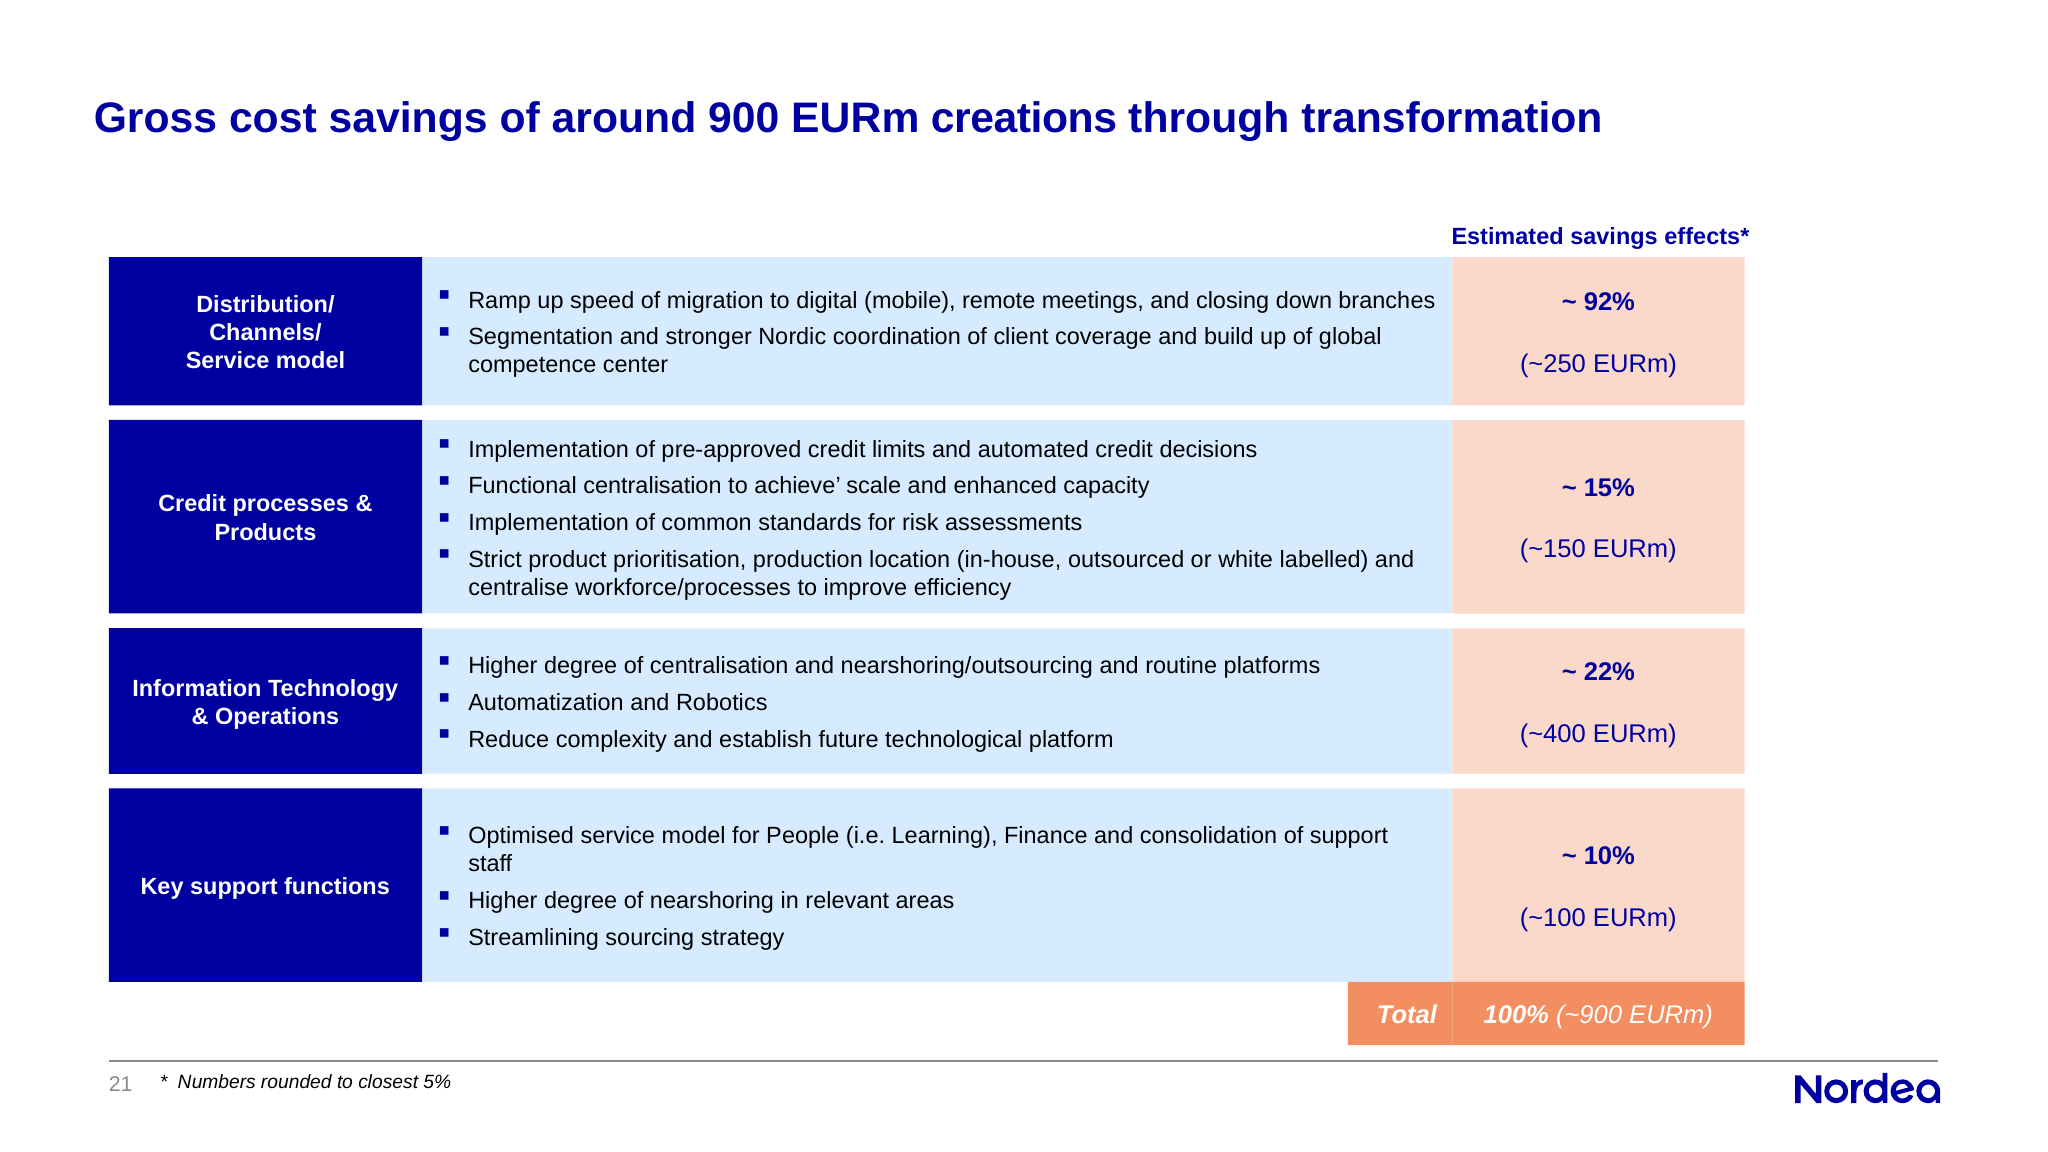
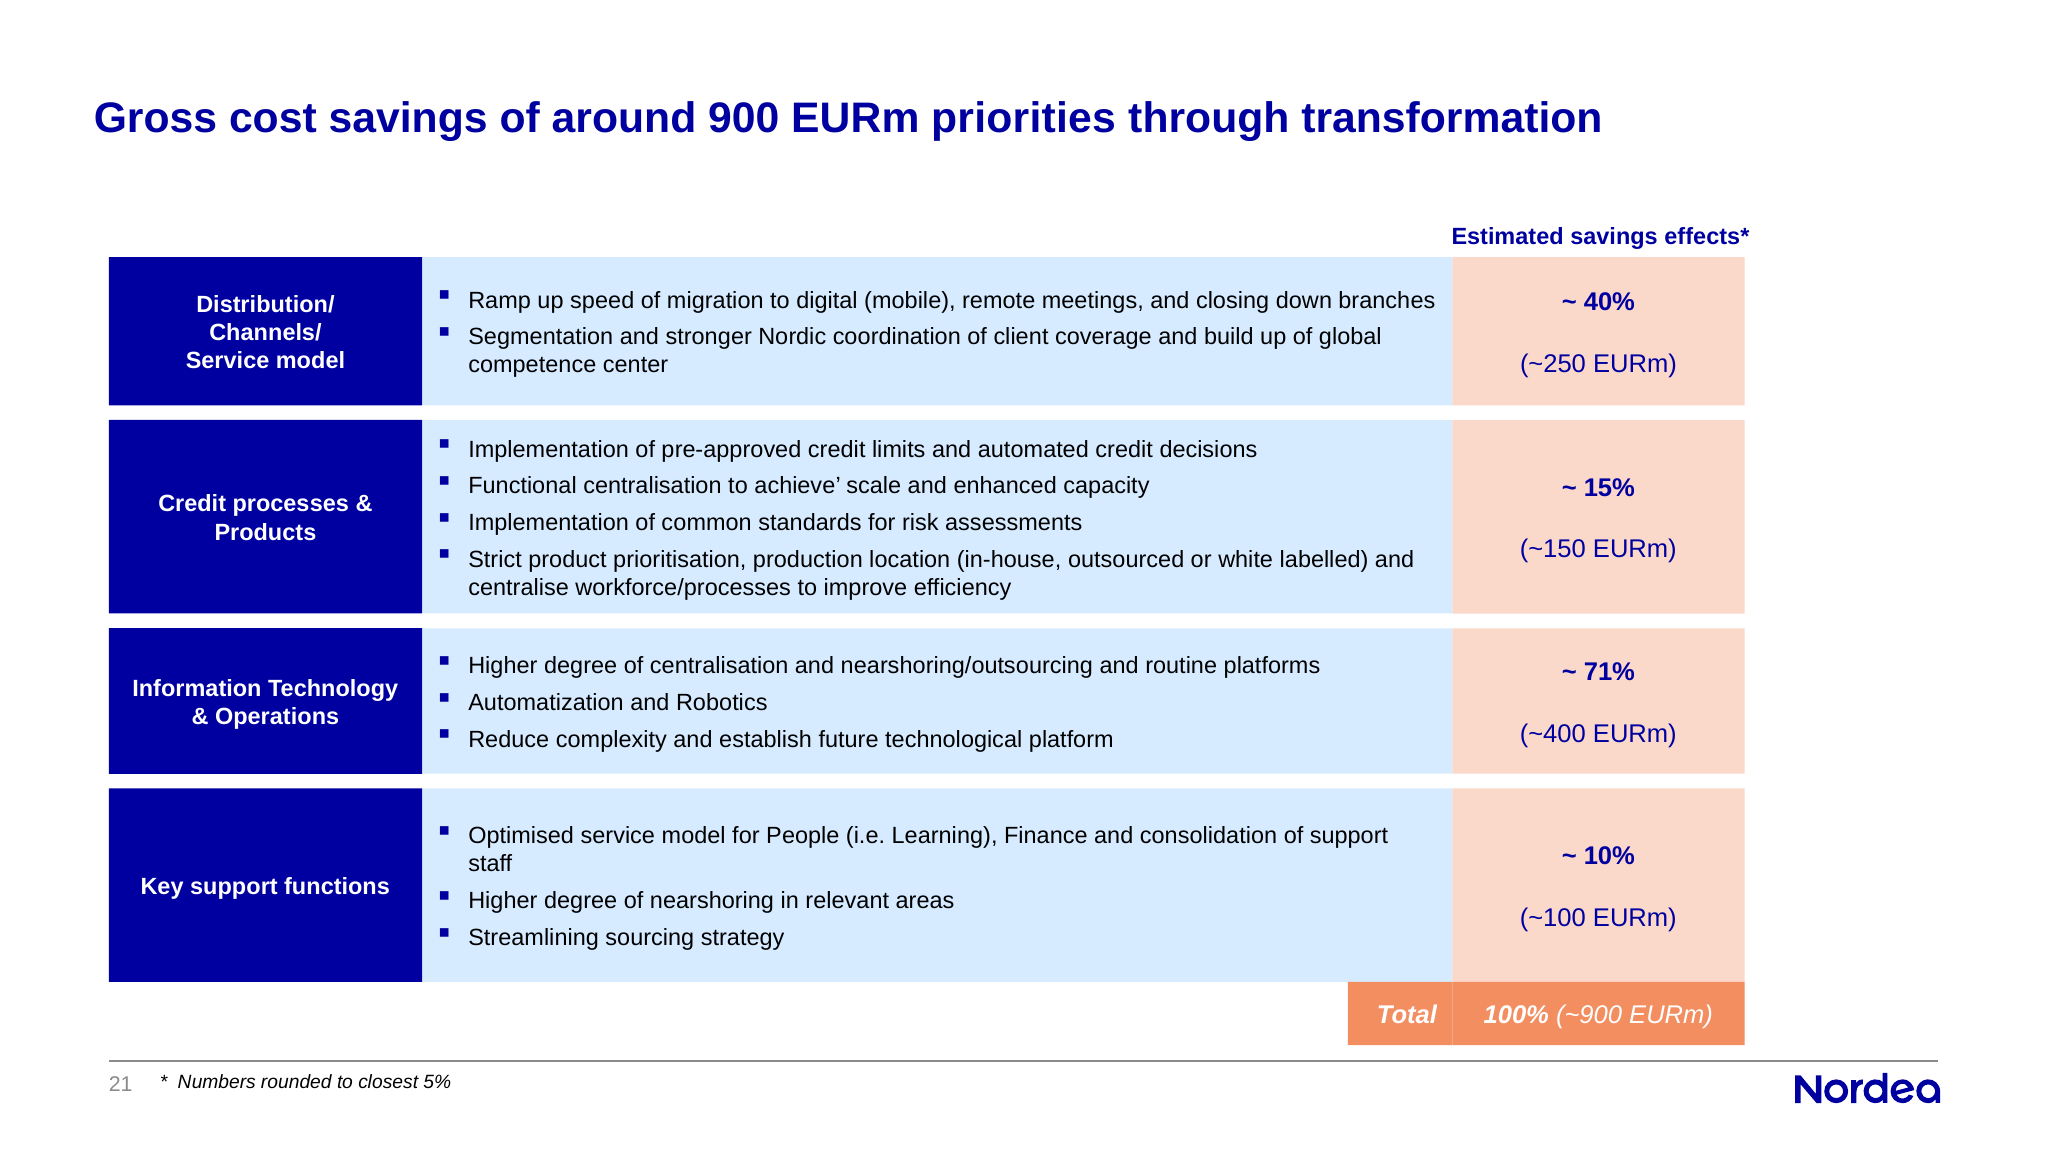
creations: creations -> priorities (1024, 119)
92%: 92% -> 40% (1609, 302)
22%: 22% -> 71% (1609, 672)
